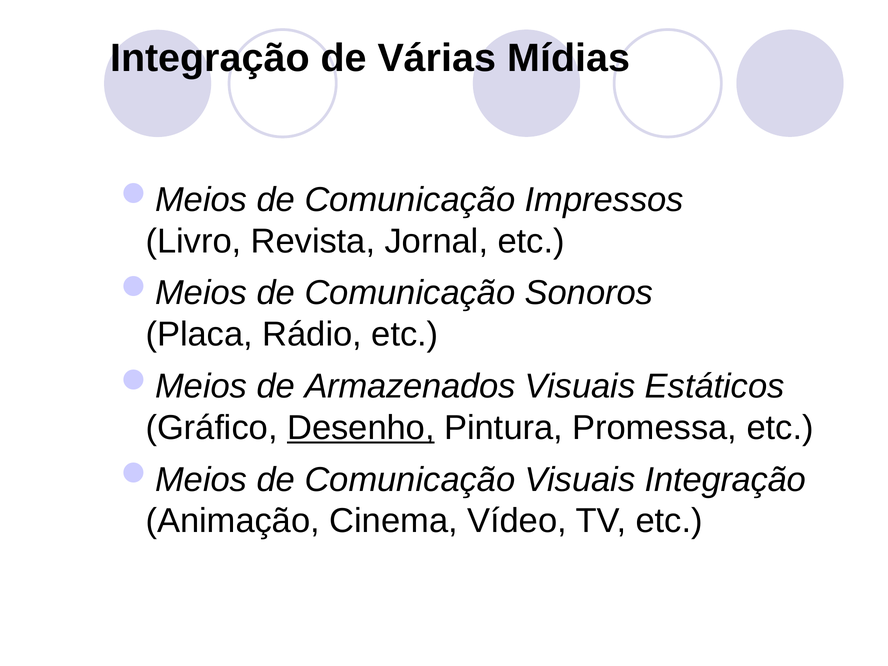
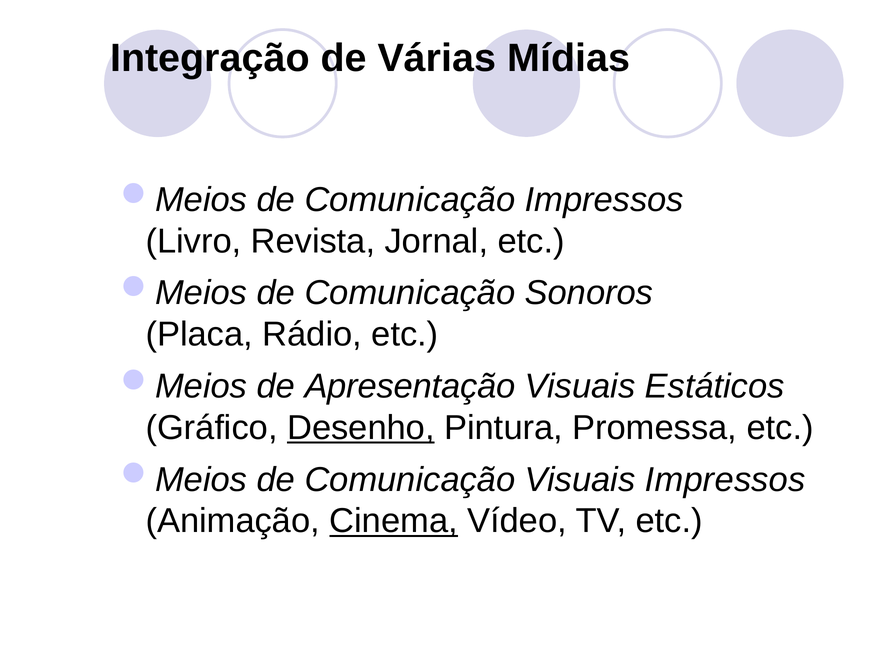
Armazenados: Armazenados -> Apresentação (410, 386)
Visuais Integração: Integração -> Impressos (725, 480)
Cinema underline: none -> present (394, 521)
